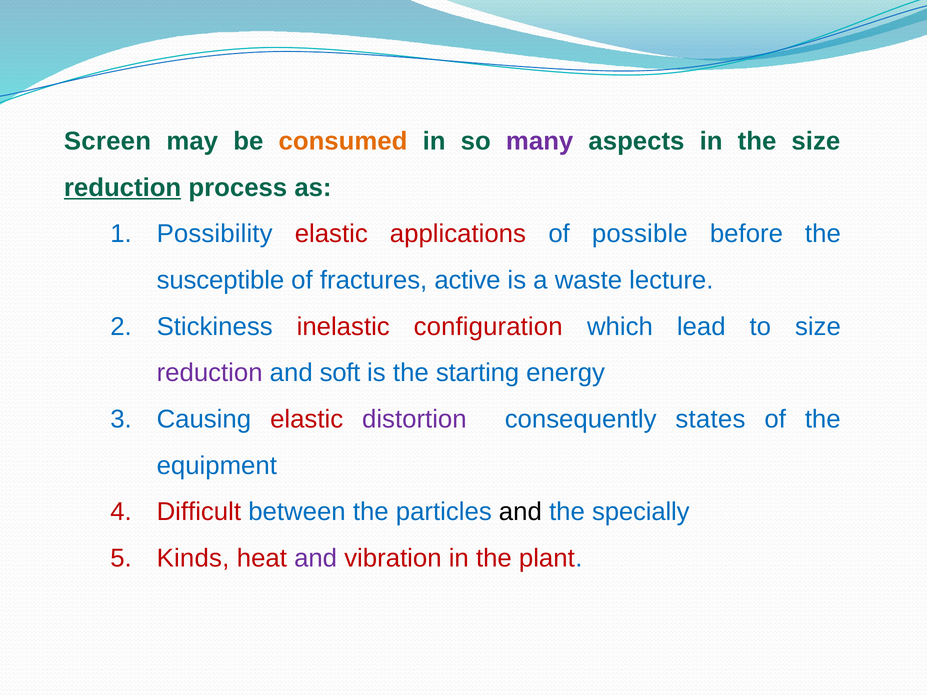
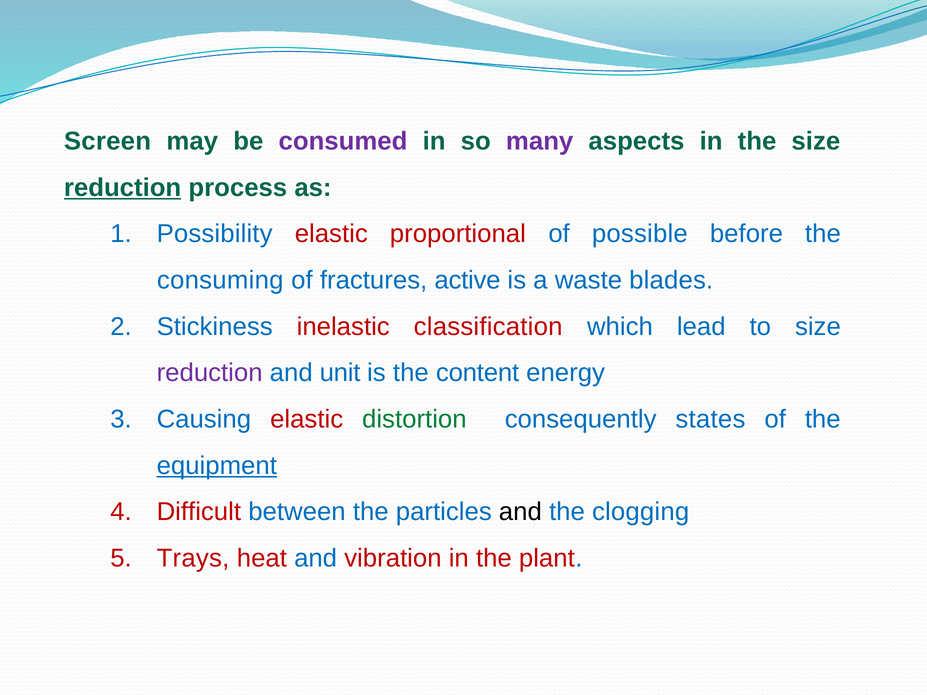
consumed colour: orange -> purple (343, 141)
applications: applications -> proportional (458, 234)
susceptible: susceptible -> consuming (220, 280)
lecture: lecture -> blades (671, 280)
configuration: configuration -> classification (488, 327)
soft: soft -> unit (340, 373)
starting: starting -> content (478, 373)
distortion colour: purple -> green (414, 419)
equipment underline: none -> present (217, 466)
specially: specially -> clogging (641, 512)
Kinds: Kinds -> Trays (193, 559)
and colour: purple -> blue (316, 559)
